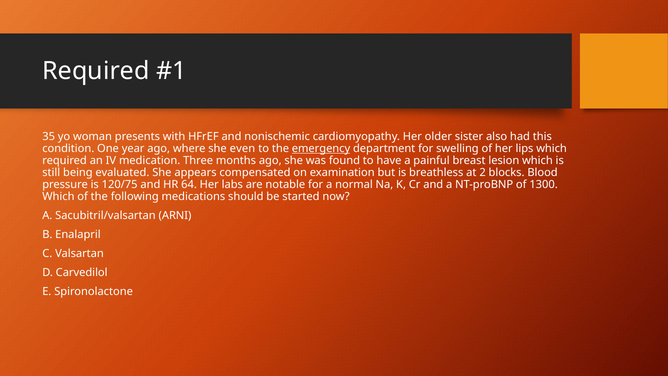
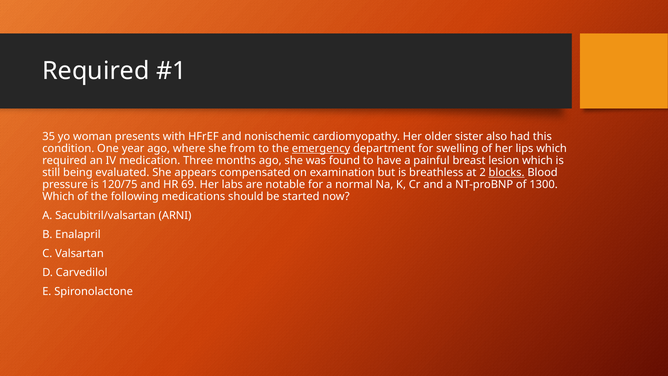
even: even -> from (242, 148)
blocks underline: none -> present (507, 173)
64: 64 -> 69 (189, 185)
